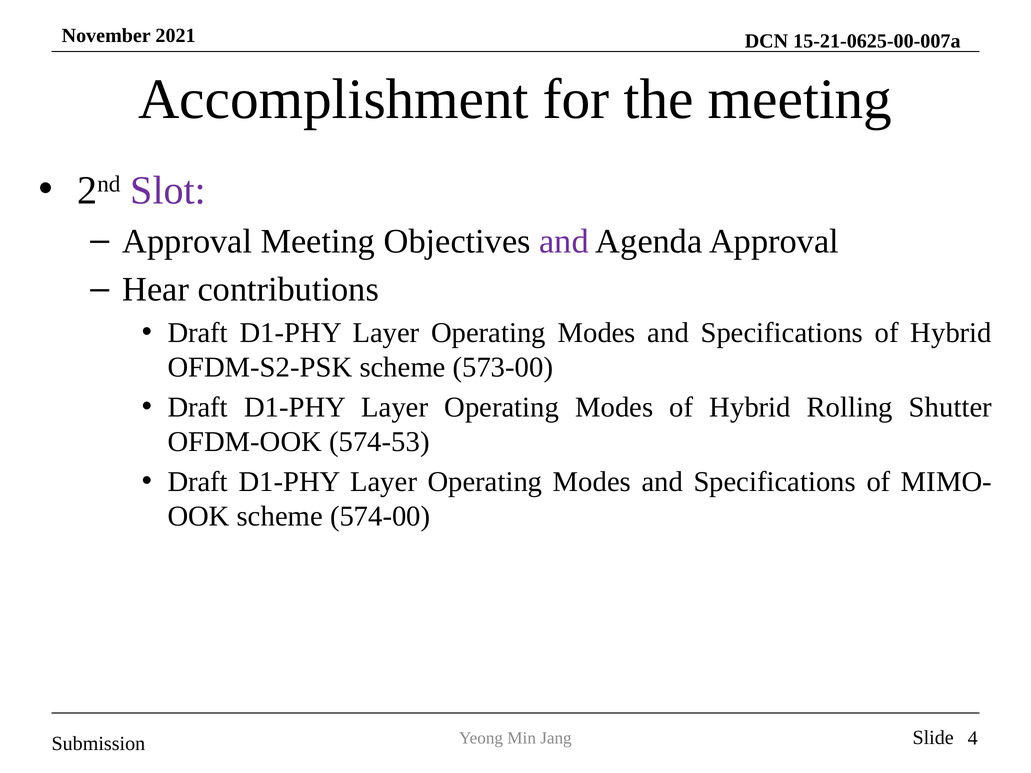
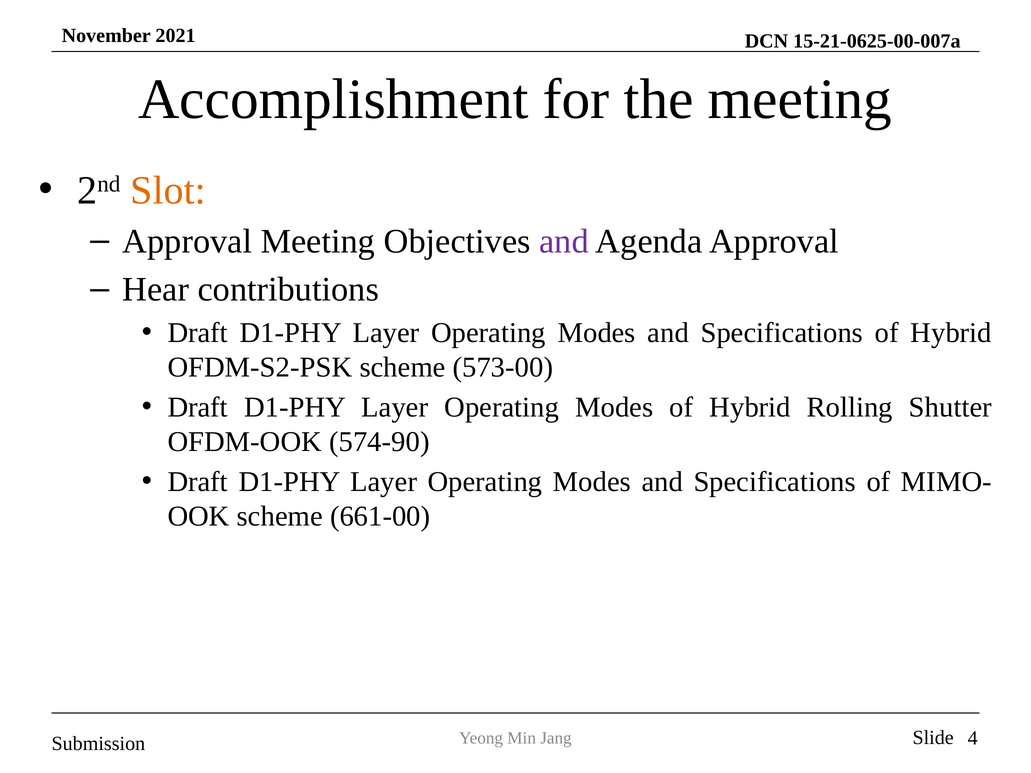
Slot colour: purple -> orange (168, 190)
574-53: 574-53 -> 574-90 (379, 442)
574-00: 574-00 -> 661-00 (380, 516)
